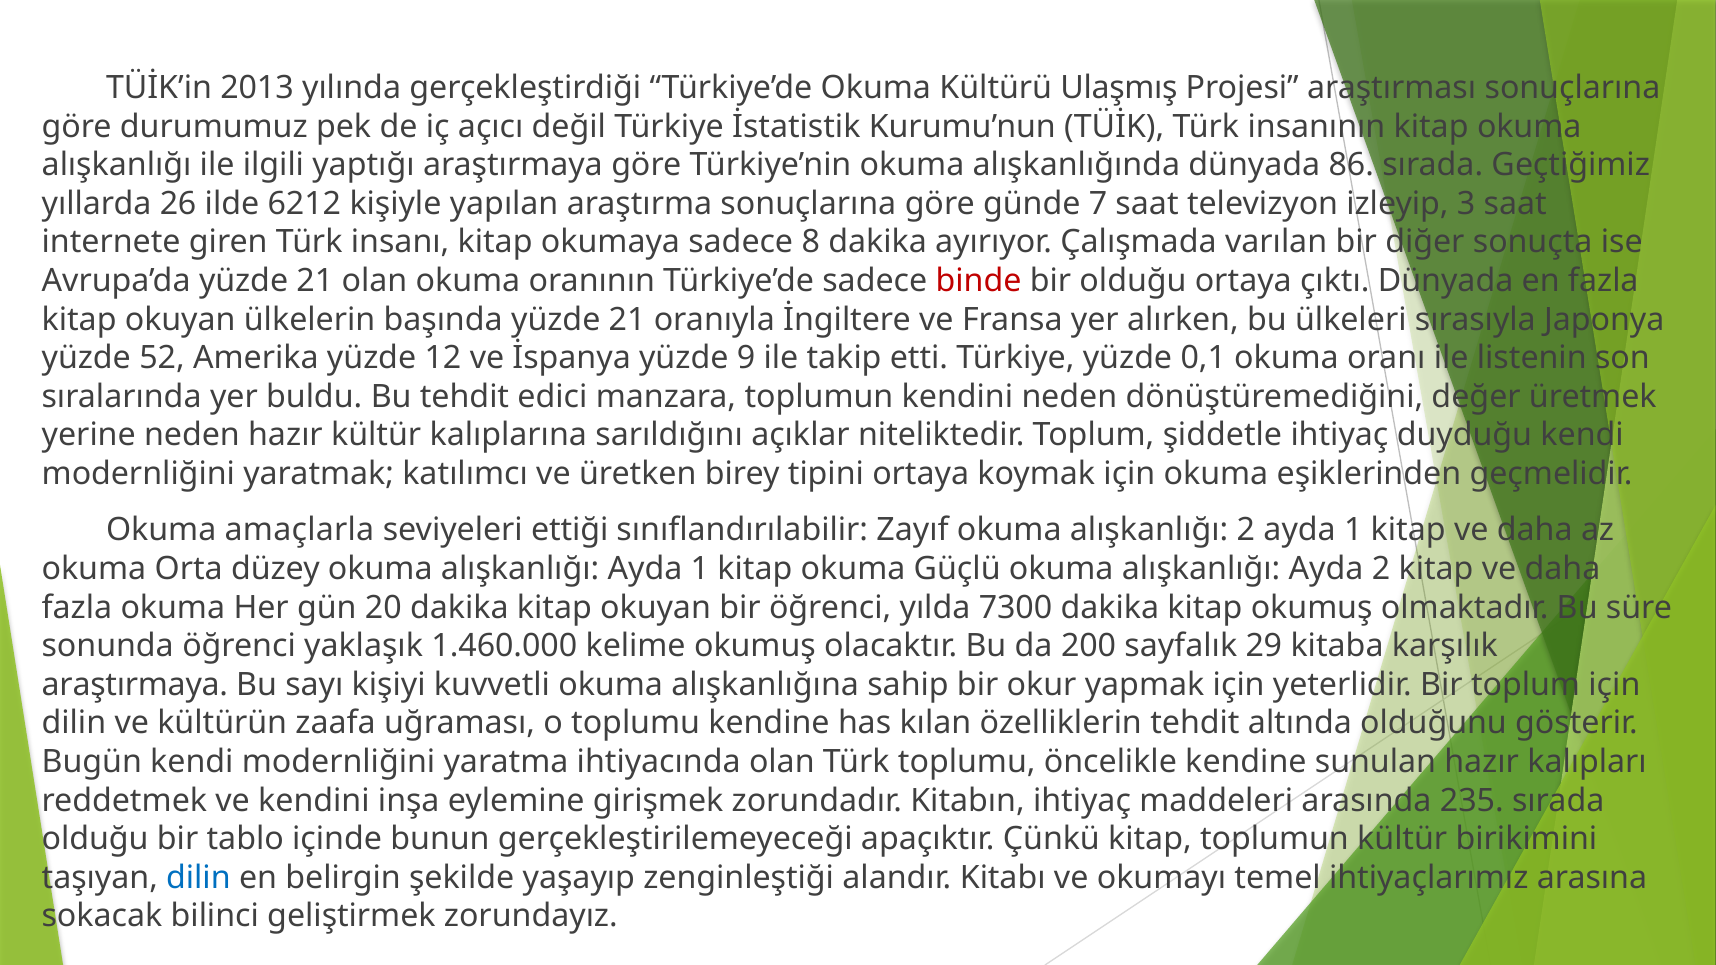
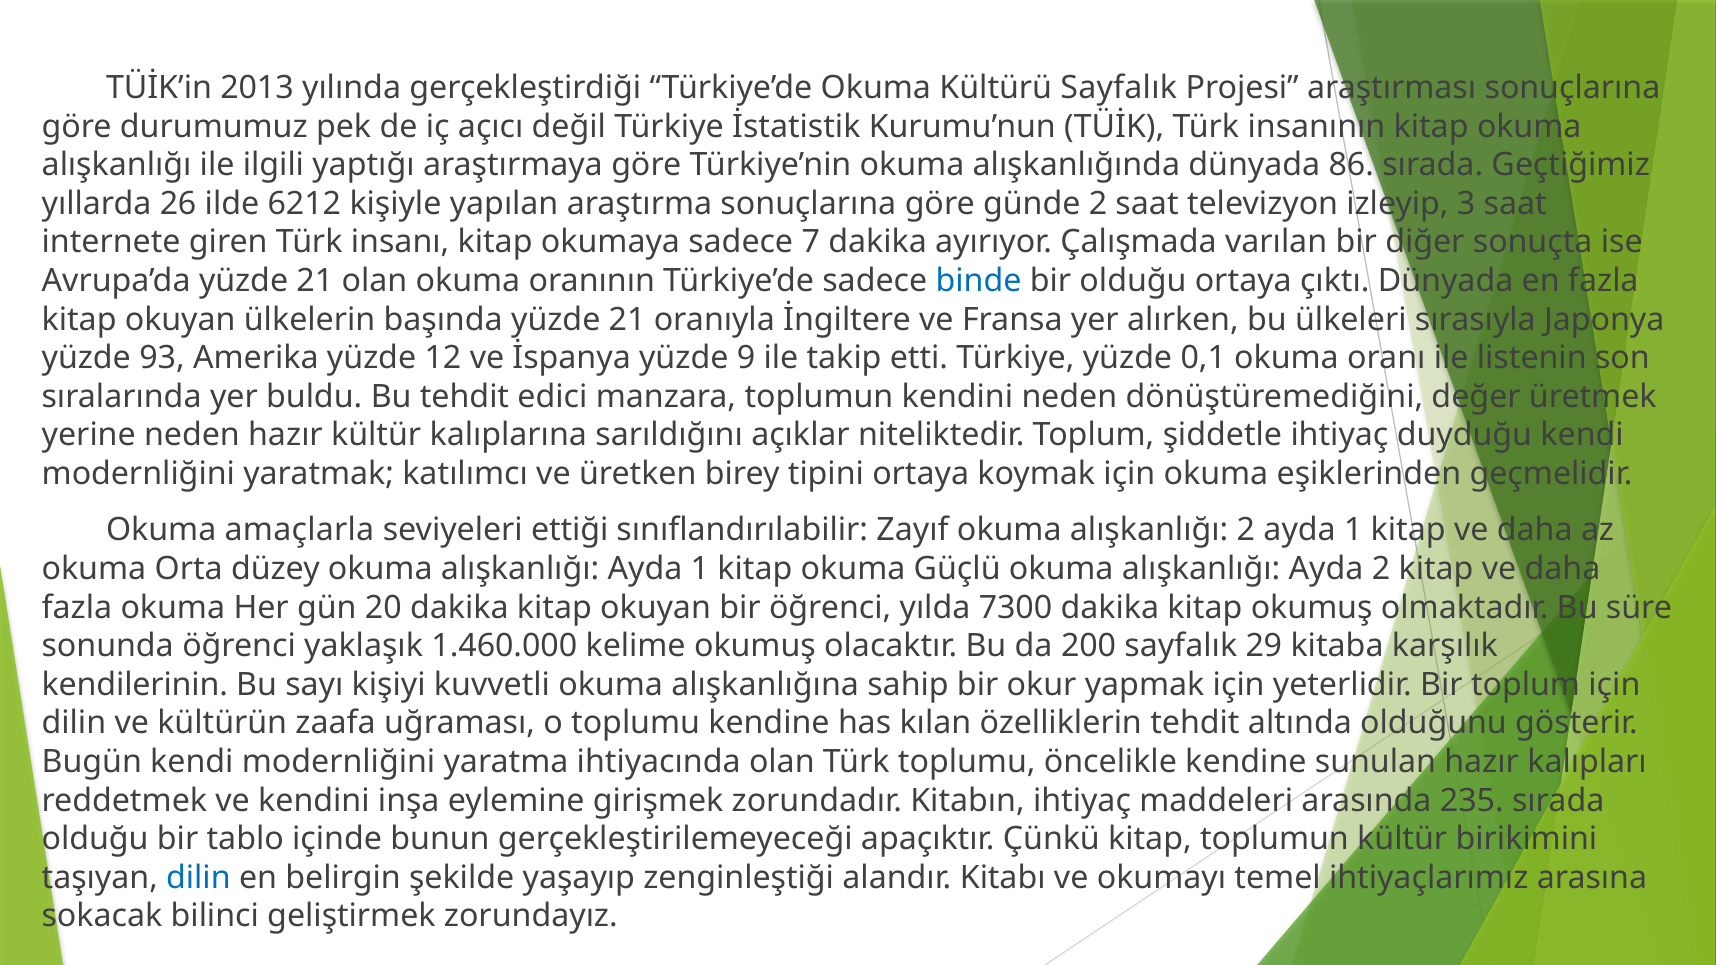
Kültürü Ulaşmış: Ulaşmış -> Sayfalık (1119, 88)
günde 7: 7 -> 2 (1098, 204)
8: 8 -> 7 (811, 242)
binde colour: red -> blue (979, 281)
52: 52 -> 93 (162, 358)
araştırmaya: araştırmaya -> kendilerinin (135, 685)
